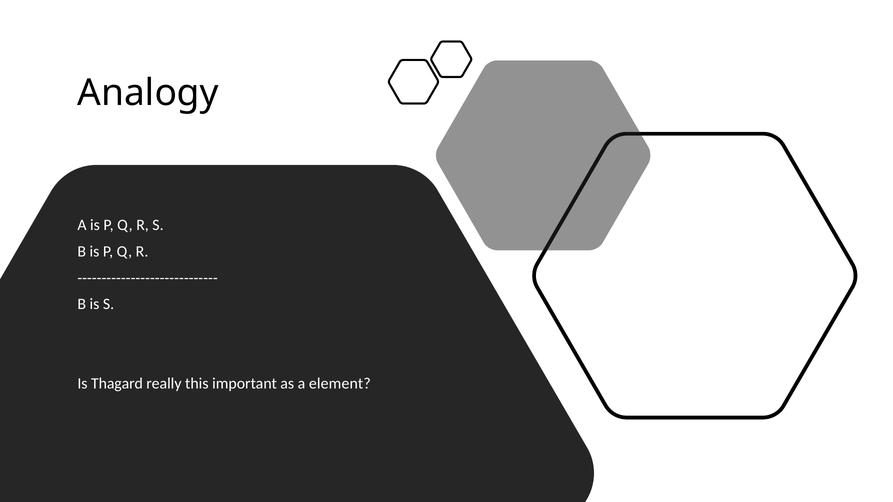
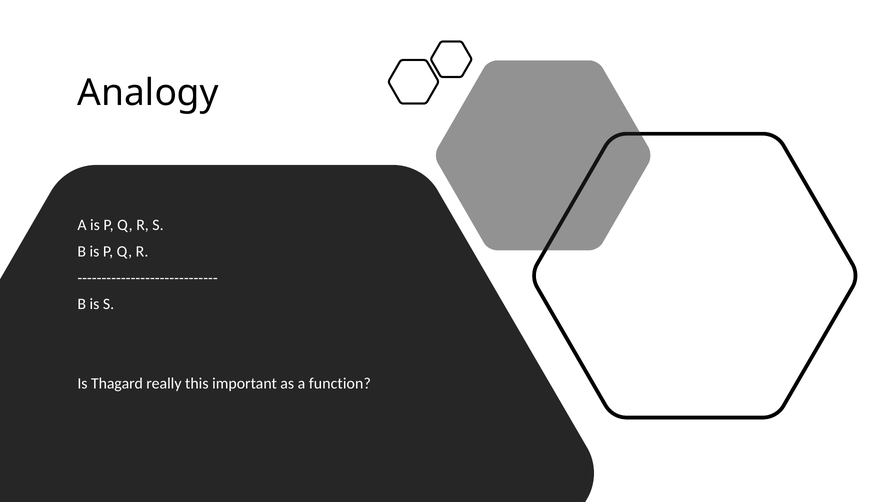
element: element -> function (340, 384)
